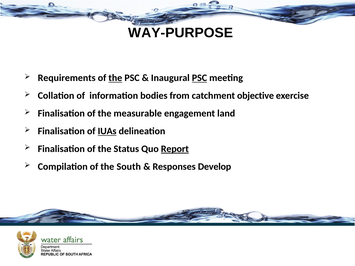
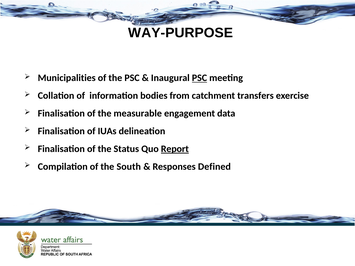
Requirements: Requirements -> Municipalities (67, 78)
the underline: present -> none (115, 78)
objective: objective -> transfers (255, 96)
land: land -> data (226, 114)
IUAs underline: present -> none (107, 131)
Develop: Develop -> Defined (214, 167)
